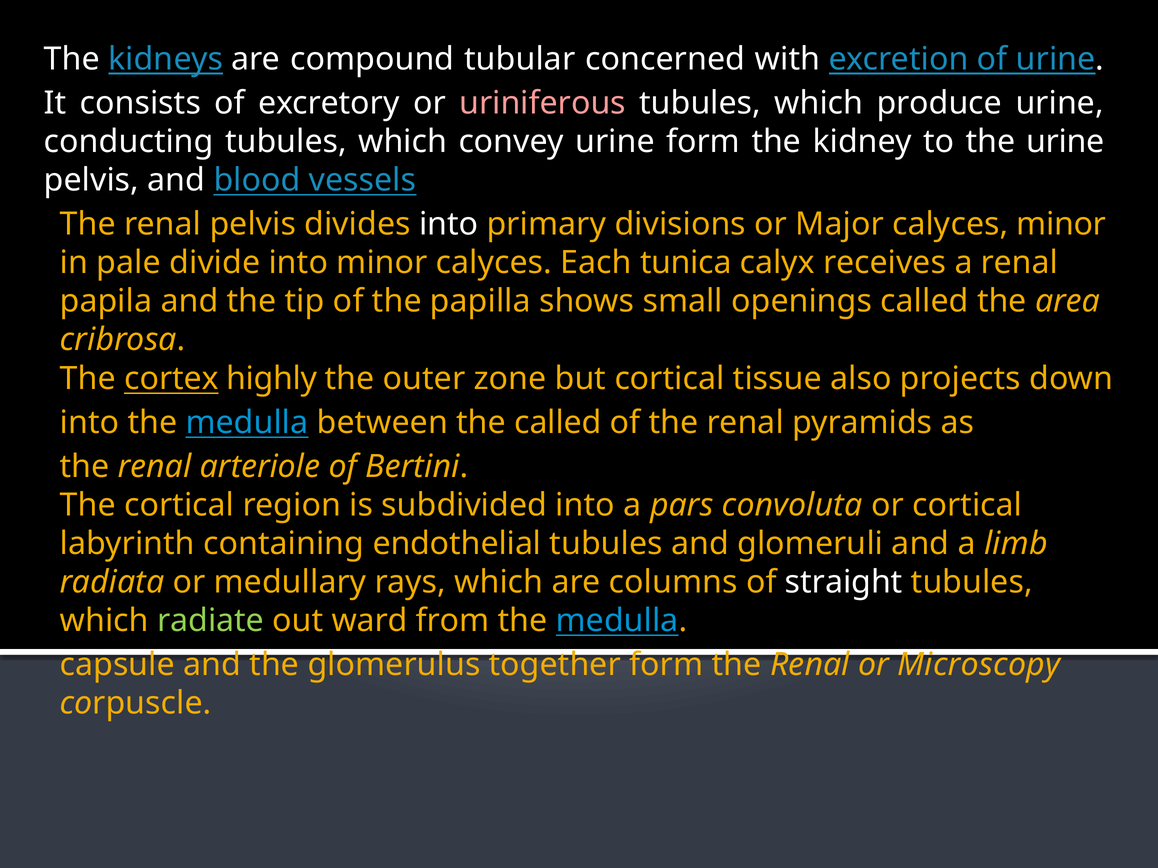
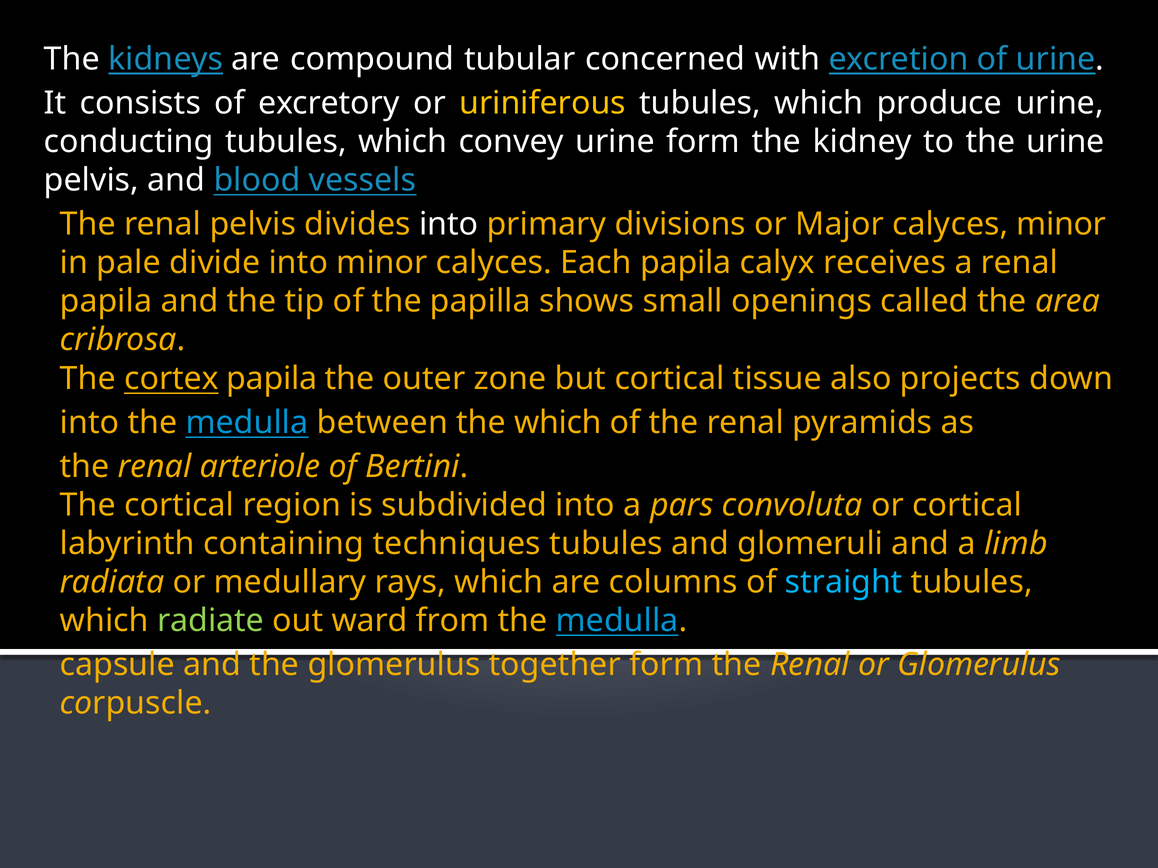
uriniferous colour: pink -> yellow (542, 103)
Each tunica: tunica -> papila (686, 263)
cortex highly: highly -> papila (272, 379)
the called: called -> which (558, 423)
endothelial: endothelial -> techniques (457, 544)
straight colour: white -> light blue (844, 583)
or Microscopy: Microscopy -> Glomerulus (979, 665)
